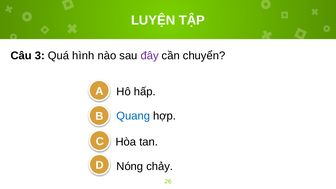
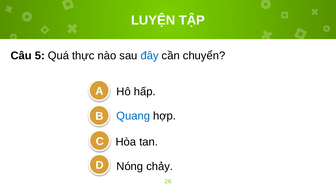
3: 3 -> 5 (40, 56)
hình: hình -> thực (83, 56)
đây colour: purple -> blue (150, 56)
